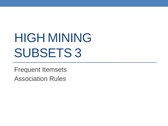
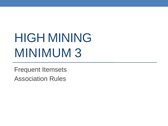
SUBSETS: SUBSETS -> MINIMUM (43, 53)
